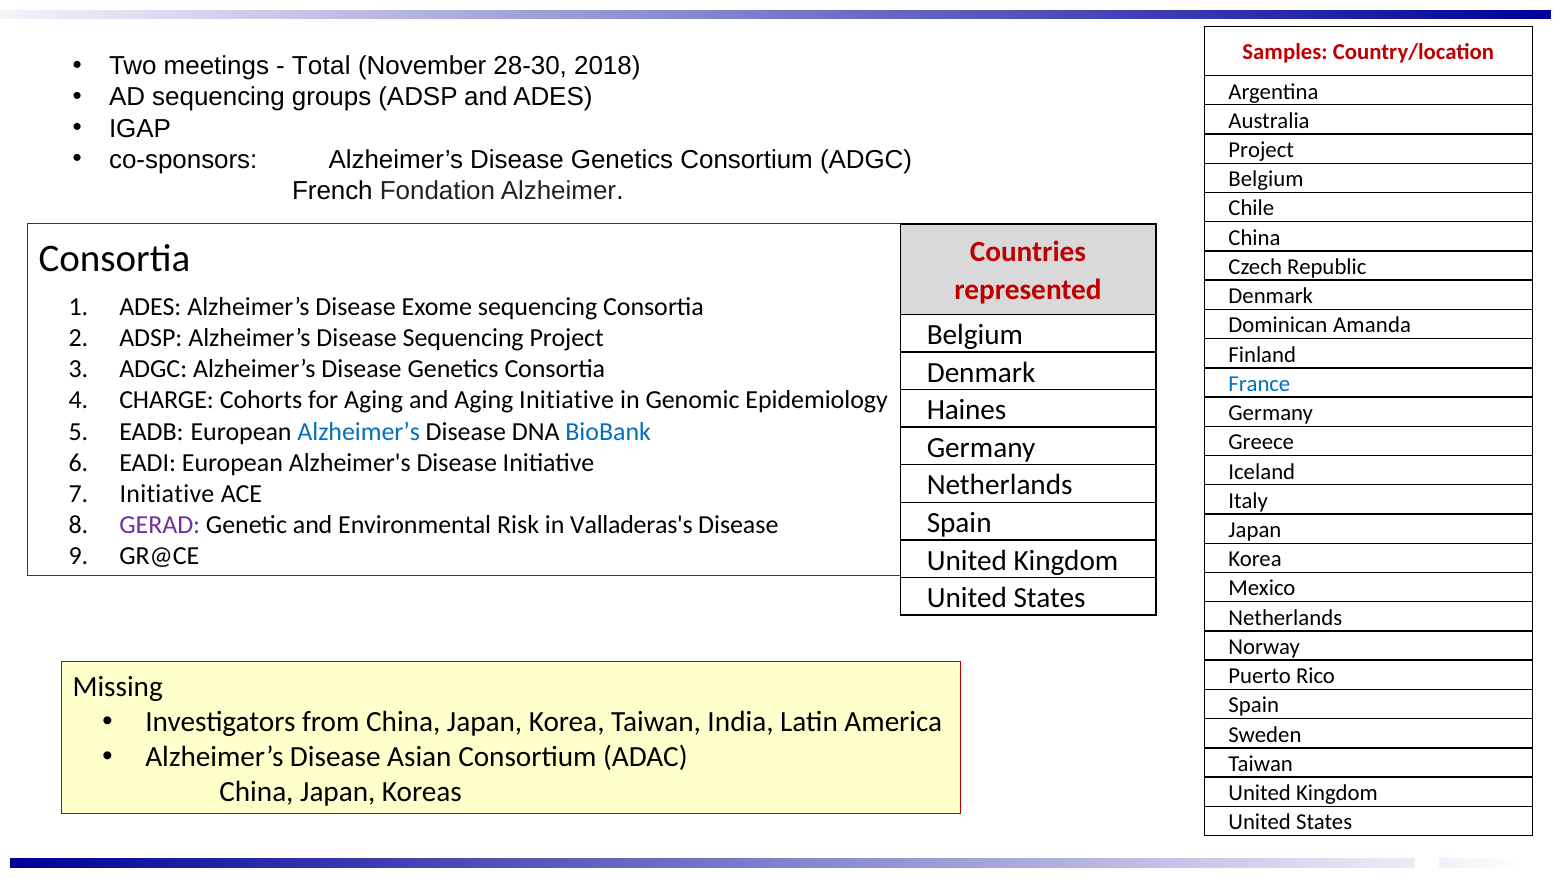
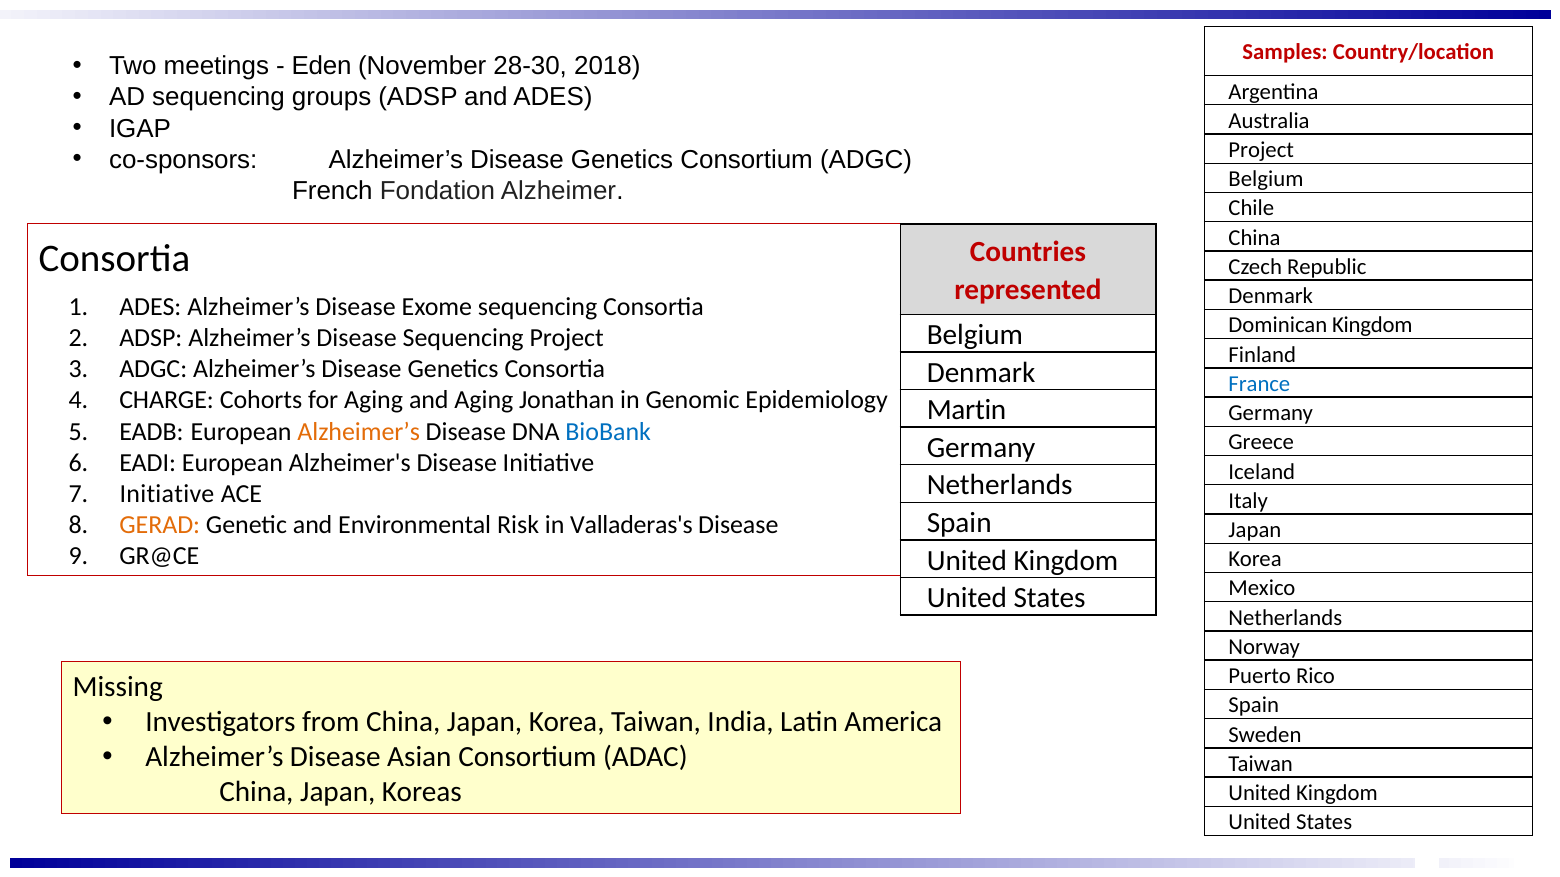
Total: Total -> Eden (322, 66)
Dominican Amanda: Amanda -> Kingdom (1372, 326)
Aging Initiative: Initiative -> Jonathan (567, 401)
Haines: Haines -> Martin (967, 410)
Alzheimer’s colour: blue -> orange (359, 432)
GERAD colour: purple -> orange (160, 525)
